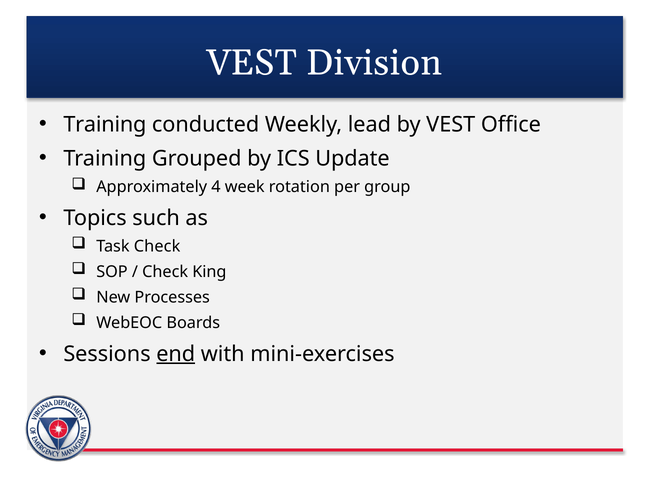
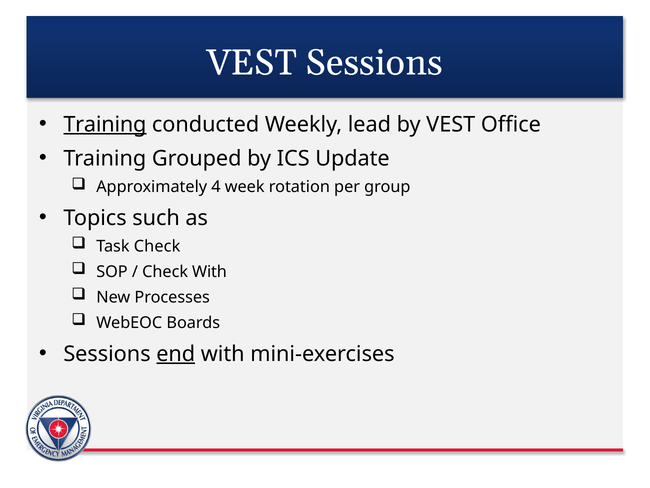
VEST Division: Division -> Sessions (374, 63)
Training underline: none -> present (105, 124)
Check King: King -> With (209, 272)
